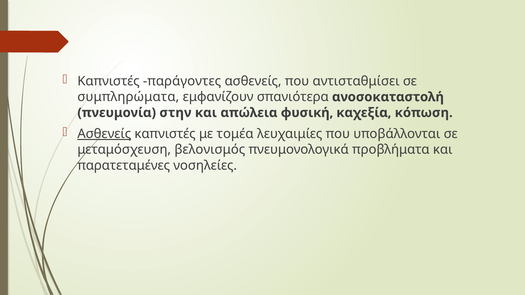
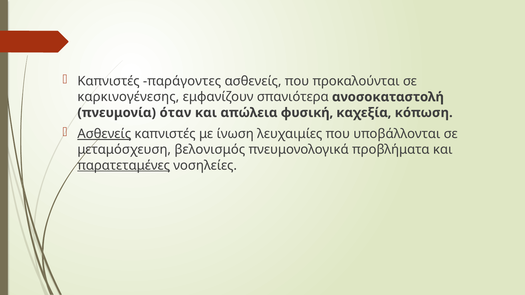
αντισταθμίσει: αντισταθμίσει -> προκαλούνται (356, 81)
συμπληρώματα: συμπληρώματα -> καρκινογένεσης (128, 97)
στην: στην -> όταν (175, 113)
τομέα: τομέα -> ίνωση (235, 134)
παρατεταμένες underline: none -> present (124, 166)
